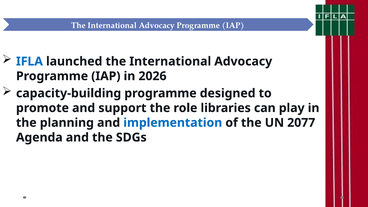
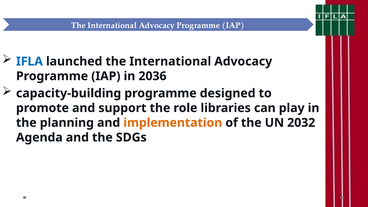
2026: 2026 -> 2036 (152, 76)
implementation colour: blue -> orange (173, 123)
2077: 2077 -> 2032 (301, 123)
